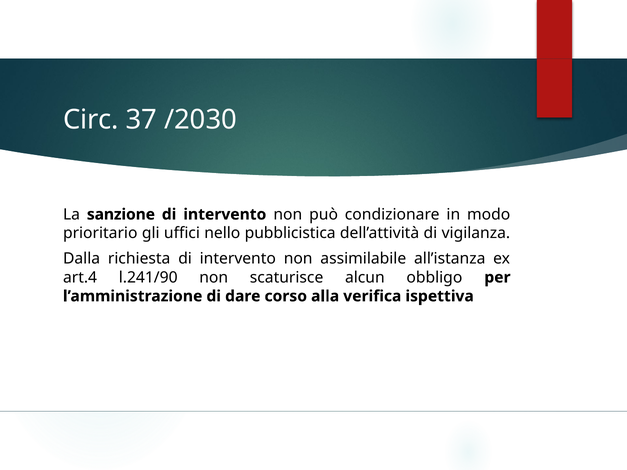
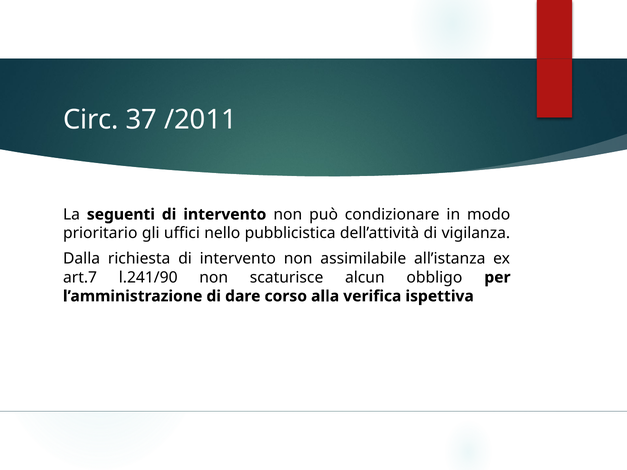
/2030: /2030 -> /2011 (201, 120)
sanzione: sanzione -> seguenti (121, 215)
art.4: art.4 -> art.7 (80, 278)
